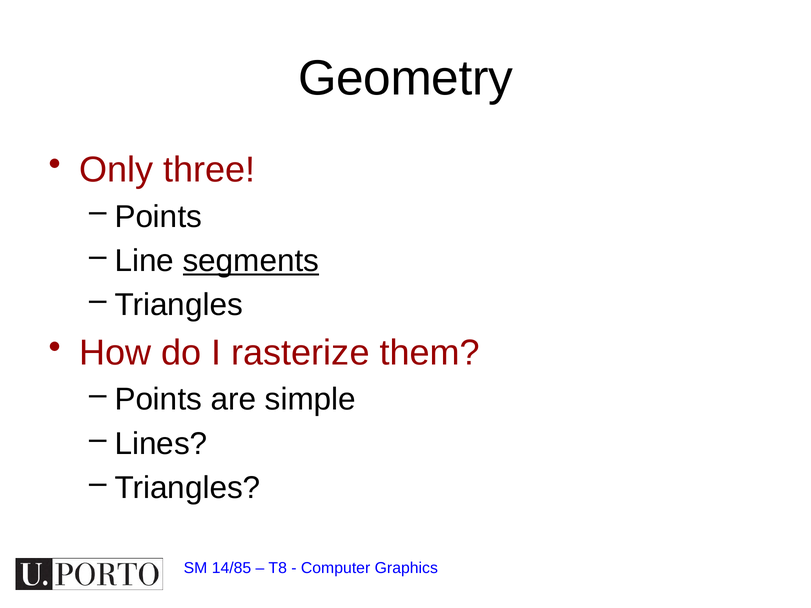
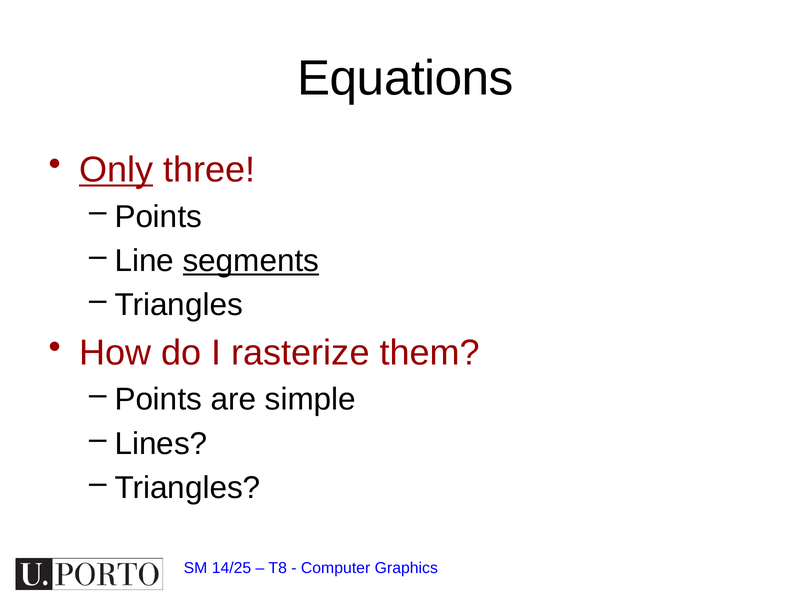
Geometry: Geometry -> Equations (406, 79)
Only underline: none -> present (116, 170)
14/85: 14/85 -> 14/25 (231, 569)
